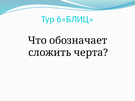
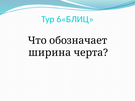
сложить: сложить -> ширина (50, 53)
